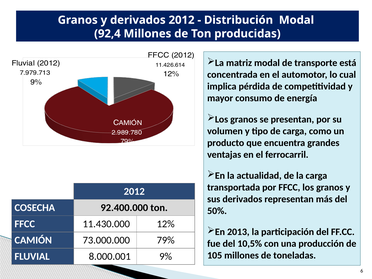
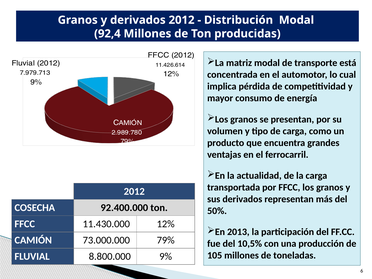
8.000.001: 8.000.001 -> 8.800.000 (110, 256)
